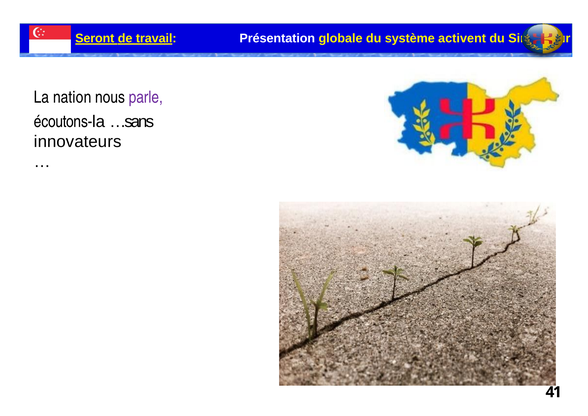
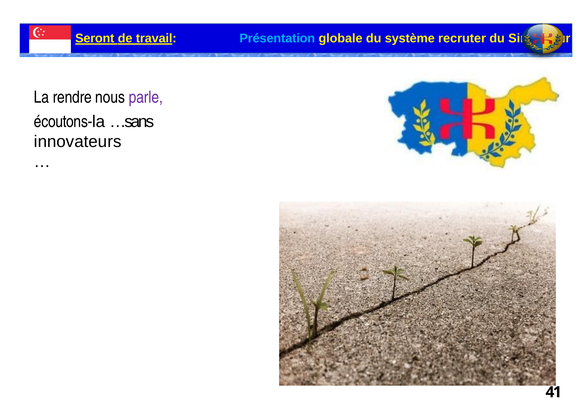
Présentation colour: white -> light blue (277, 38)
activent: activent -> recruter (462, 38)
nation: nation -> rendre (72, 97)
